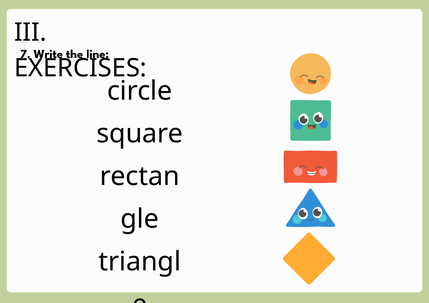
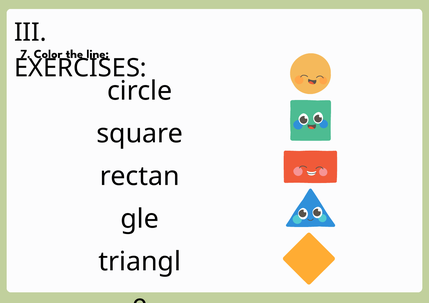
Write: Write -> Color (48, 54)
